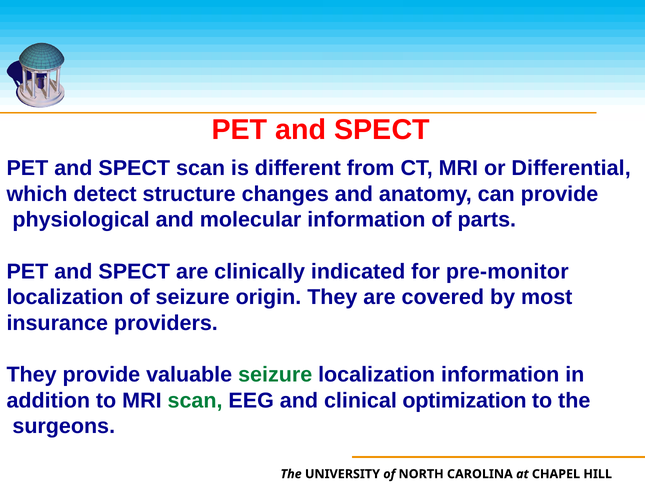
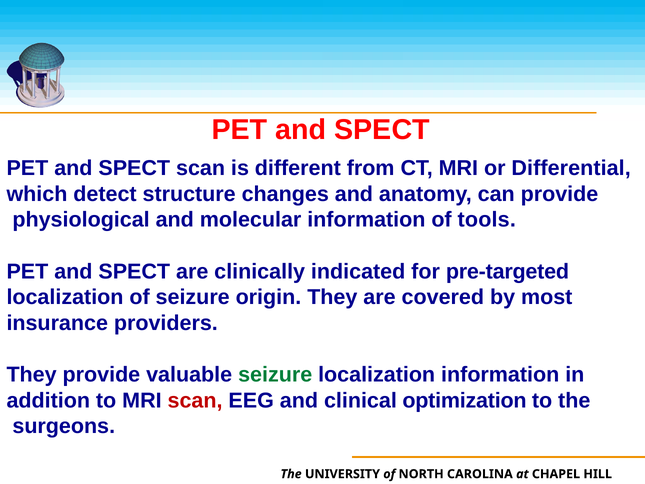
parts: parts -> tools (487, 220)
pre-monitor: pre-monitor -> pre-targeted (507, 271)
scan colour: green -> red (195, 400)
